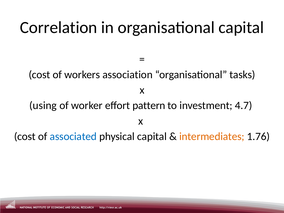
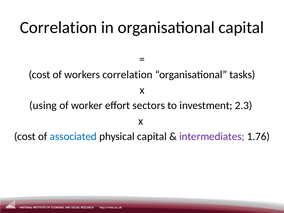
workers association: association -> correlation (127, 75)
pattern: pattern -> sectors (149, 106)
4.7: 4.7 -> 2.3 (244, 106)
intermediates colour: orange -> purple (212, 136)
